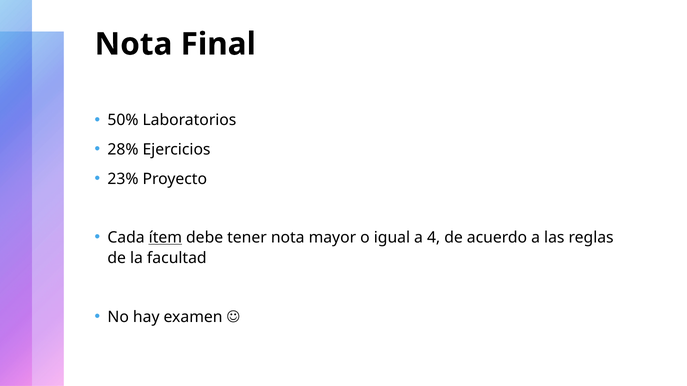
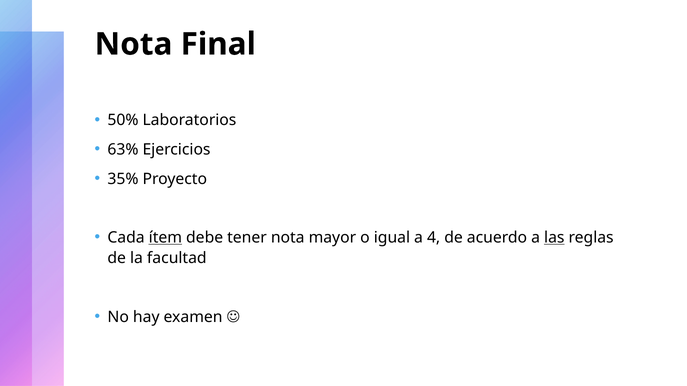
28%: 28% -> 63% (123, 150)
23%: 23% -> 35% (123, 179)
las underline: none -> present (554, 238)
